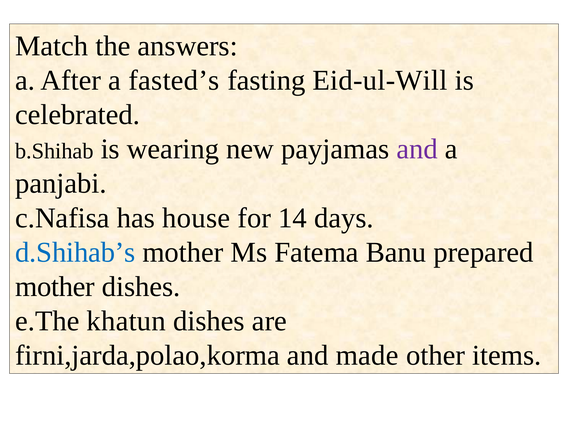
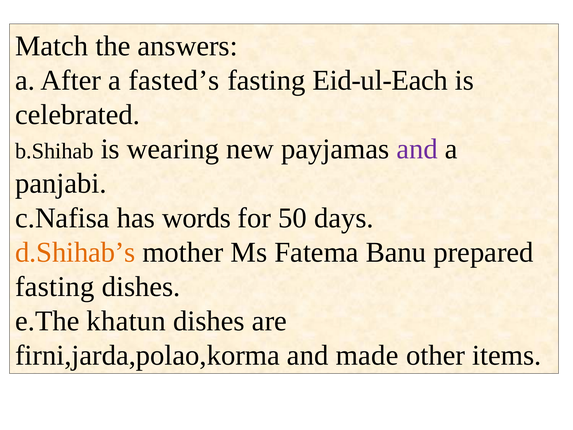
Eid-ul-Will: Eid-ul-Will -> Eid-ul-Each (380, 80)
house: house -> words (196, 218)
14: 14 -> 50 (293, 218)
d.Shihab’s colour: blue -> orange (75, 252)
mother: mother -> fasting (55, 287)
